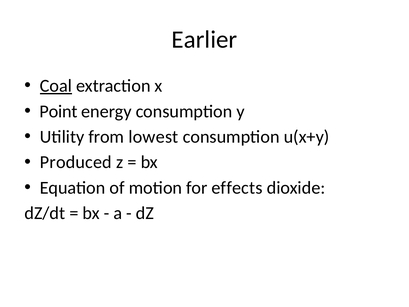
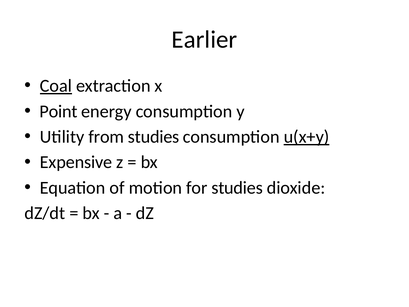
from lowest: lowest -> studies (154, 137)
u(x+y underline: none -> present (307, 137)
Produced: Produced -> Expensive (76, 162)
for effects: effects -> studies (237, 188)
